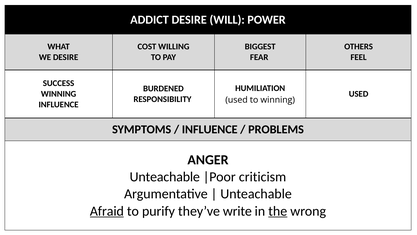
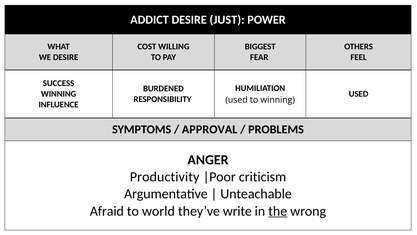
WILL: WILL -> JUST (227, 20)
INFLUENCE: INFLUENCE -> APPROVAL (210, 129)
Unteachable: Unteachable -> Productivity (165, 177)
Afraid underline: present -> none (107, 211)
purify: purify -> world (158, 211)
